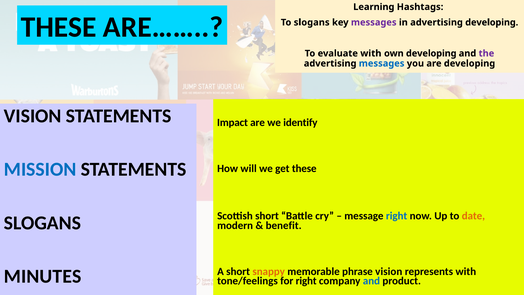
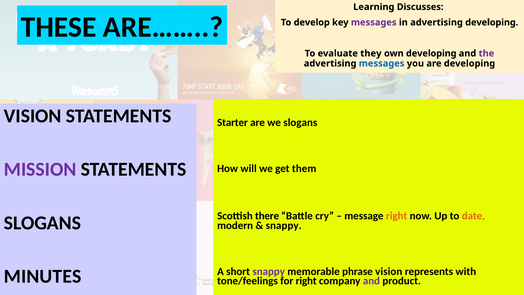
Hashtags: Hashtags -> Discusses (420, 7)
To slogans: slogans -> develop (312, 22)
evaluate with: with -> they (371, 53)
Impact: Impact -> Starter (232, 122)
we identify: identify -> slogans (300, 122)
MISSION colour: blue -> purple (40, 169)
get these: these -> them (304, 169)
Scottish short: short -> there (267, 216)
right colour: blue -> orange (397, 216)
benefit: benefit -> snappy (284, 225)
snappy colour: orange -> purple (269, 271)
and colour: blue -> purple (371, 281)
